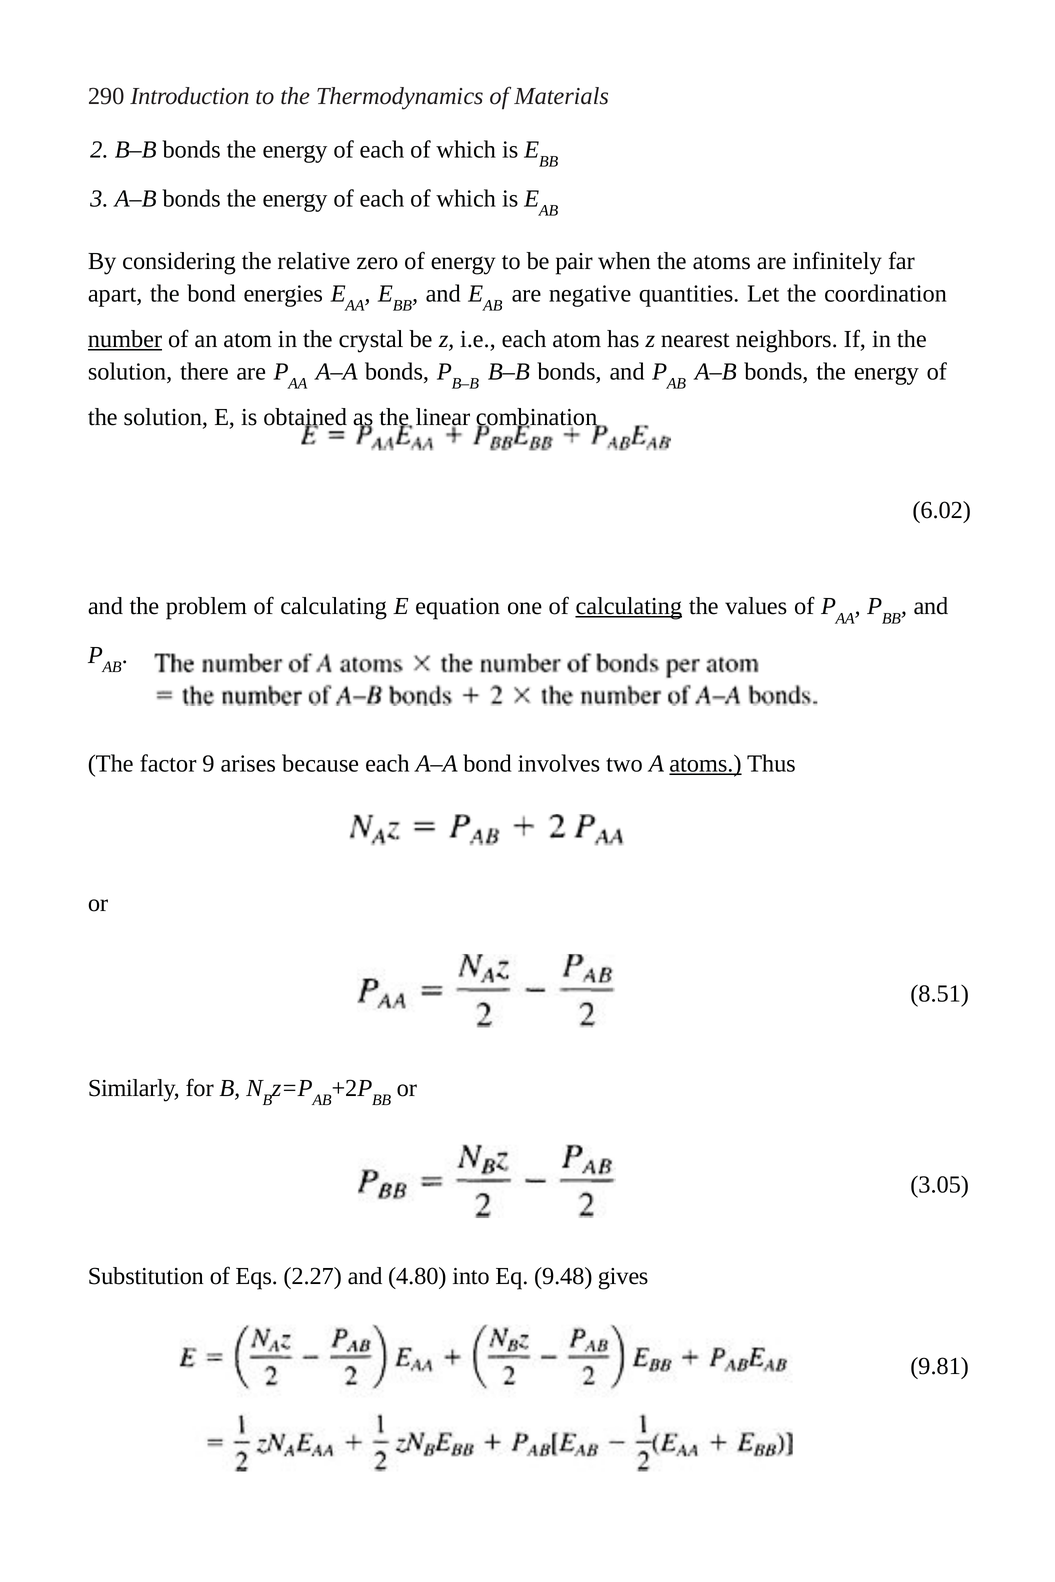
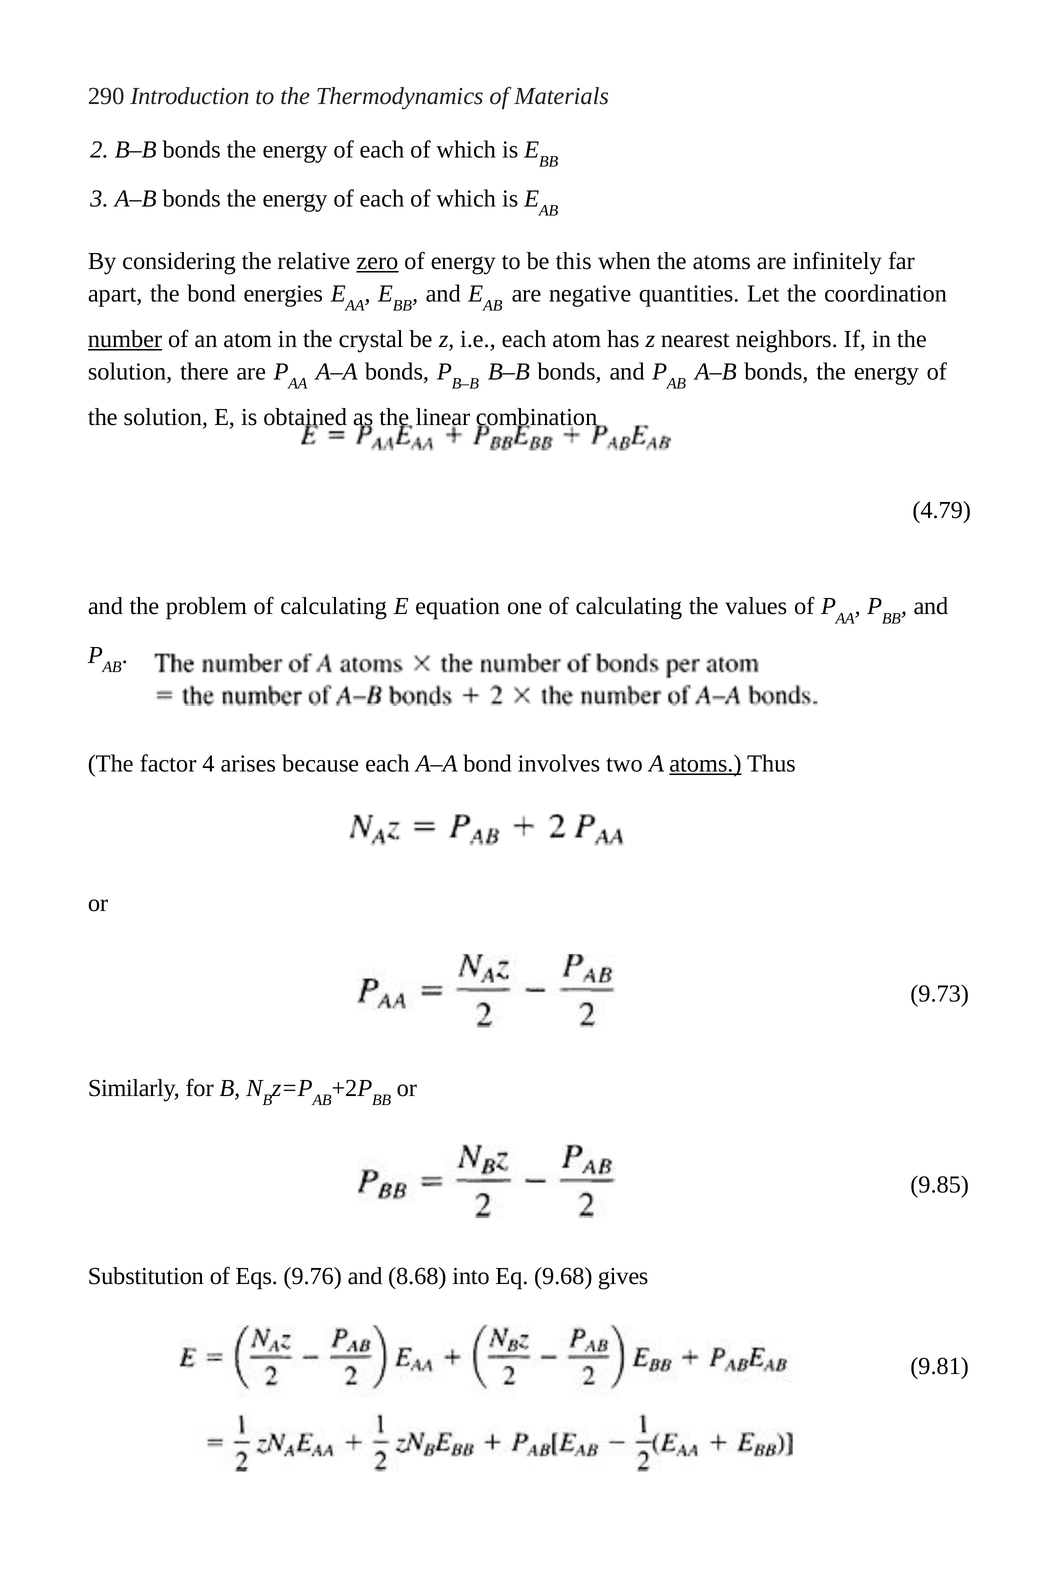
zero underline: none -> present (377, 261)
pair: pair -> this (574, 261)
6.02: 6.02 -> 4.79 (942, 510)
calculating underline: present -> none (629, 607)
9: 9 -> 4 (208, 764)
8.51: 8.51 -> 9.73 (940, 994)
3.05: 3.05 -> 9.85 (940, 1185)
2.27: 2.27 -> 9.76 (313, 1276)
4.80: 4.80 -> 8.68 (417, 1276)
9.48: 9.48 -> 9.68 (563, 1276)
